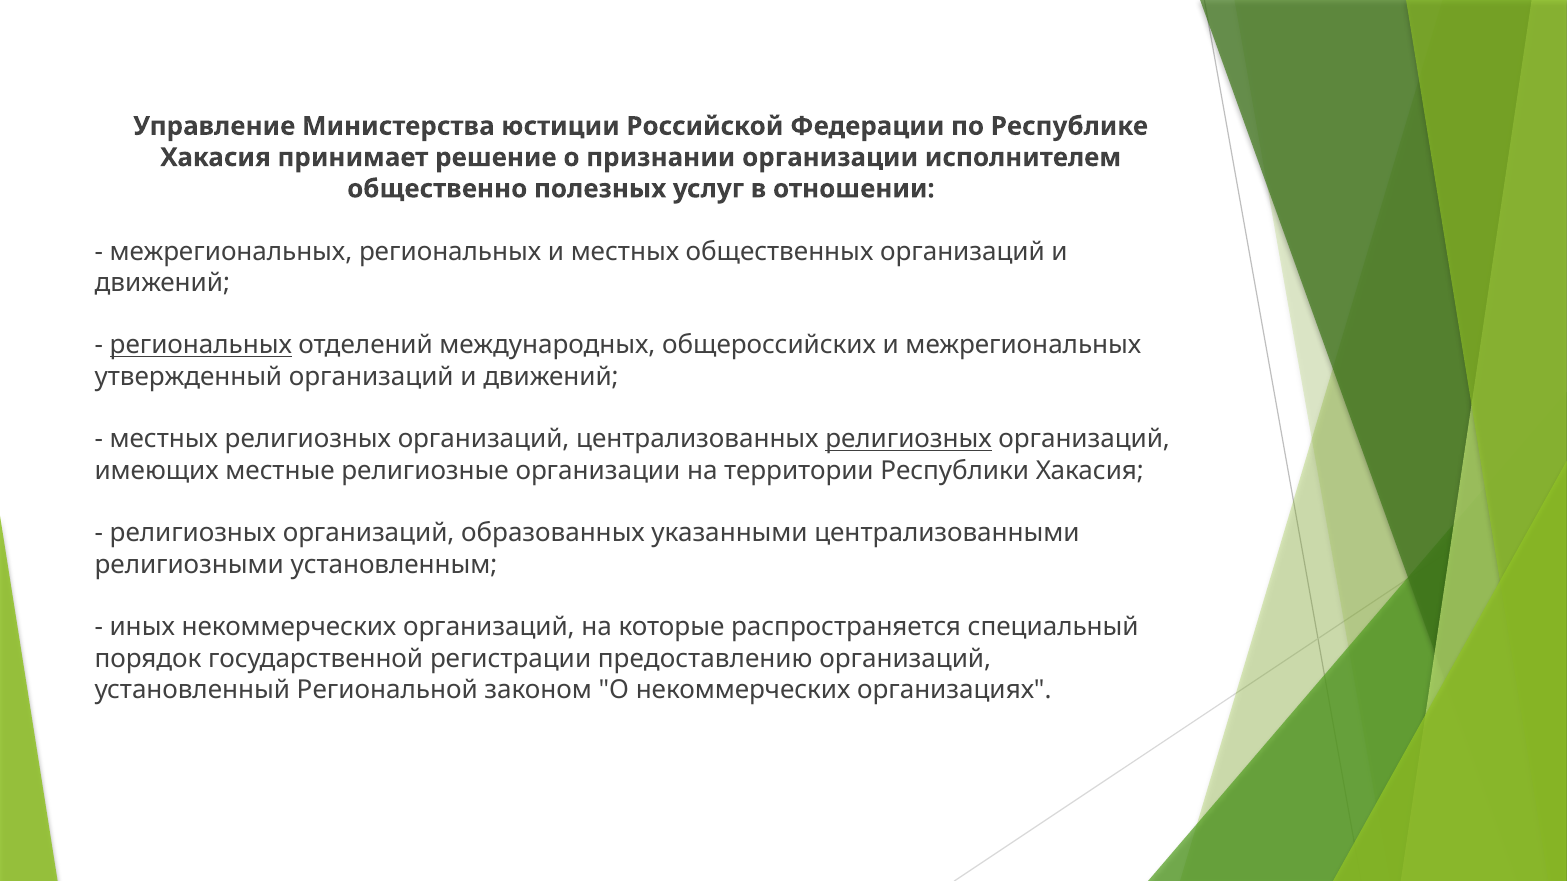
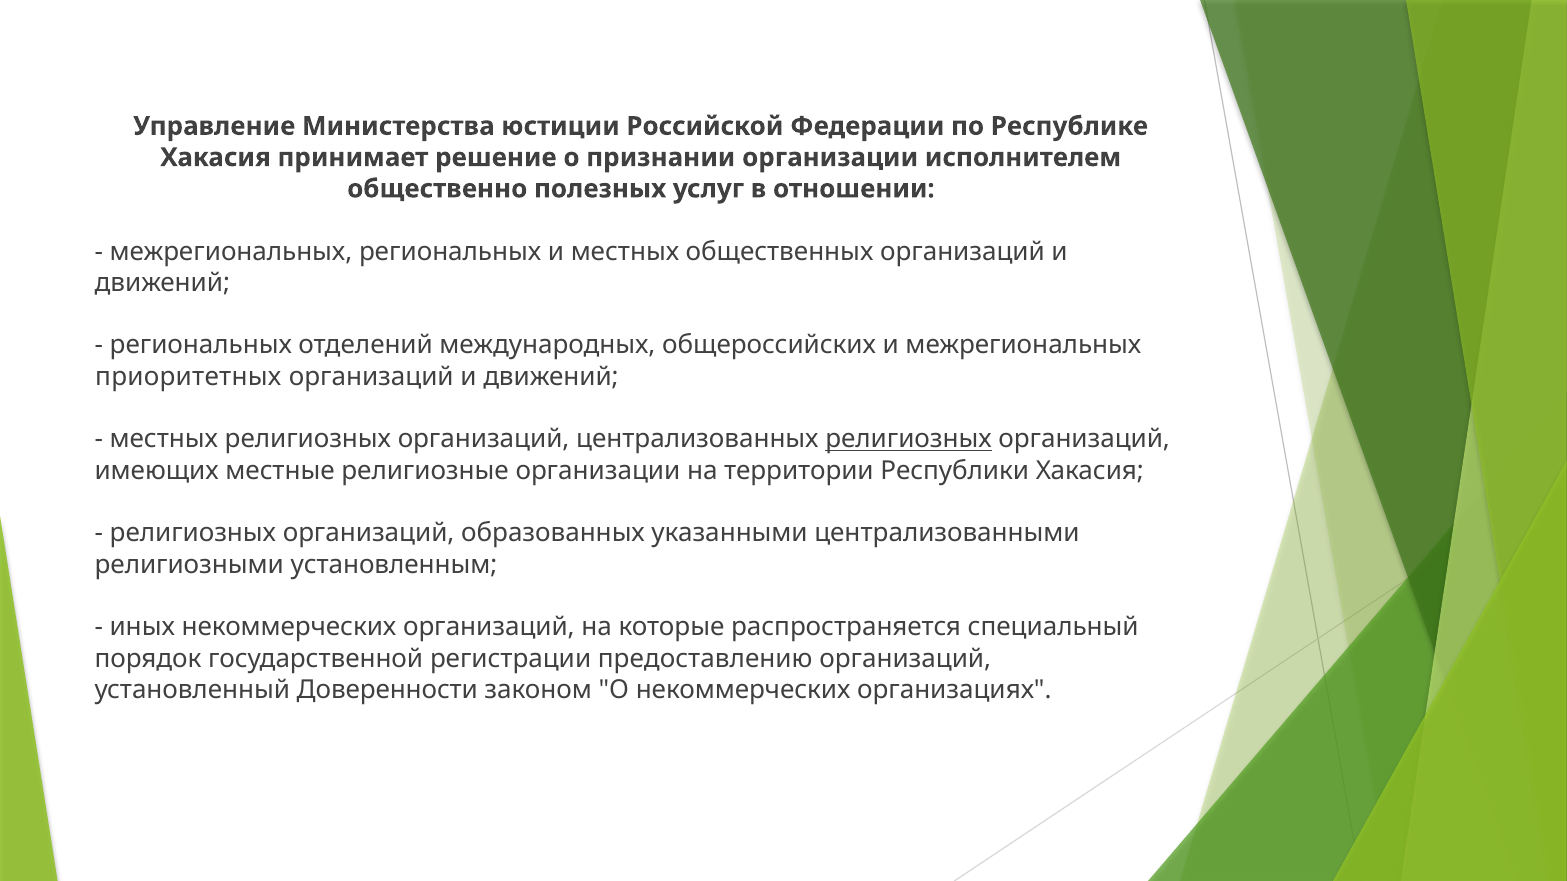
региональных underline: present -> none (201, 346)
утвержденный: утвержденный -> приоритетных (188, 377)
Региональной: Региональной -> Доверенности (387, 690)
